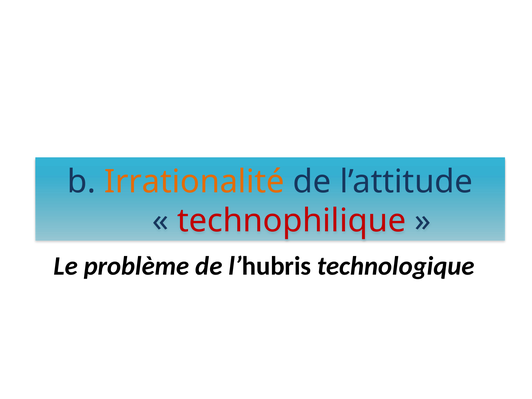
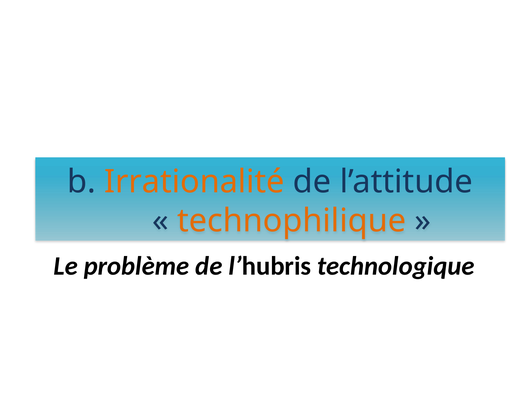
technophilique colour: red -> orange (292, 221)
